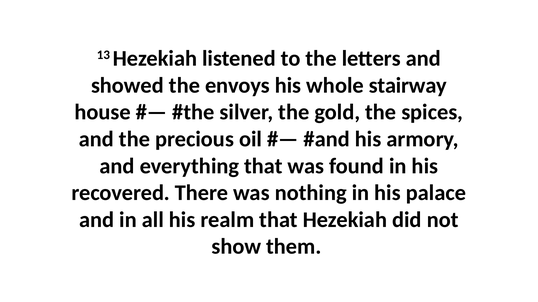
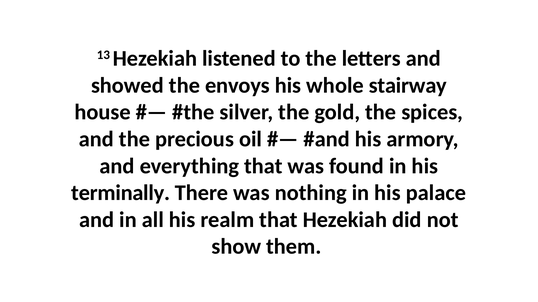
recovered: recovered -> terminally (121, 193)
